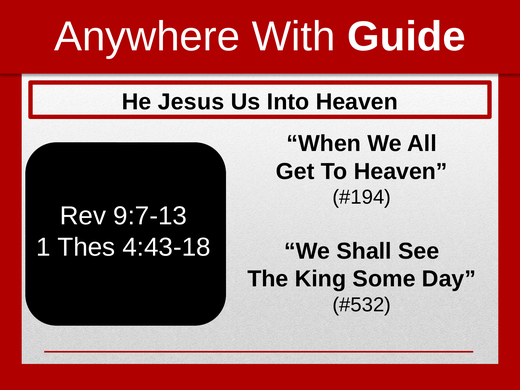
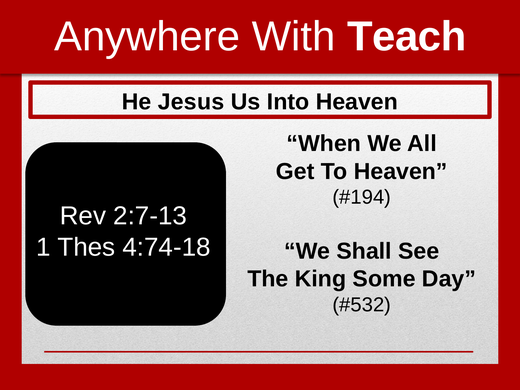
Guide: Guide -> Teach (407, 37)
9:7-13: 9:7-13 -> 2:7-13 (150, 216)
4:43-18: 4:43-18 -> 4:74-18 (167, 247)
